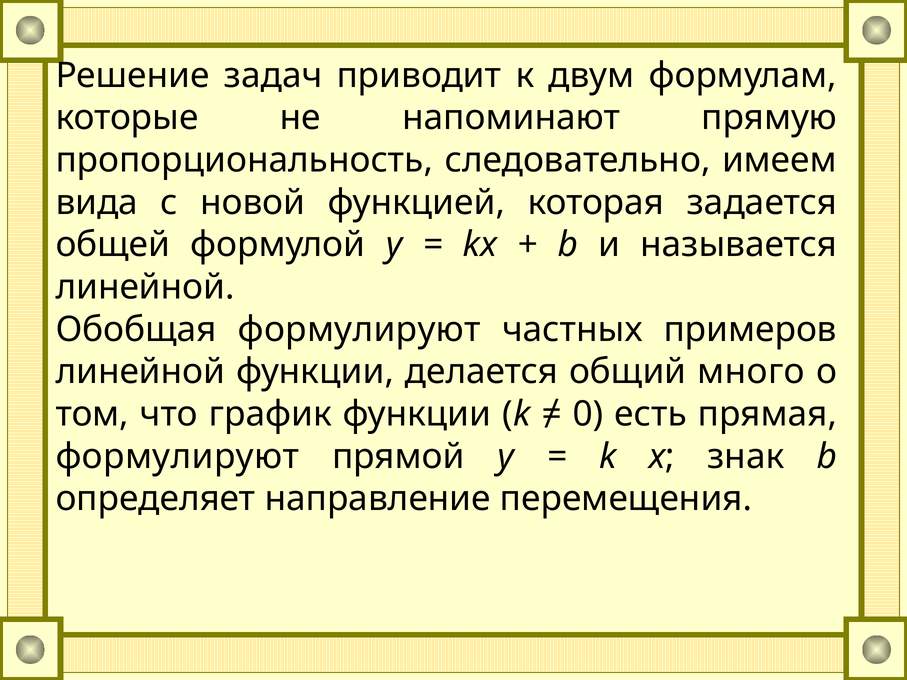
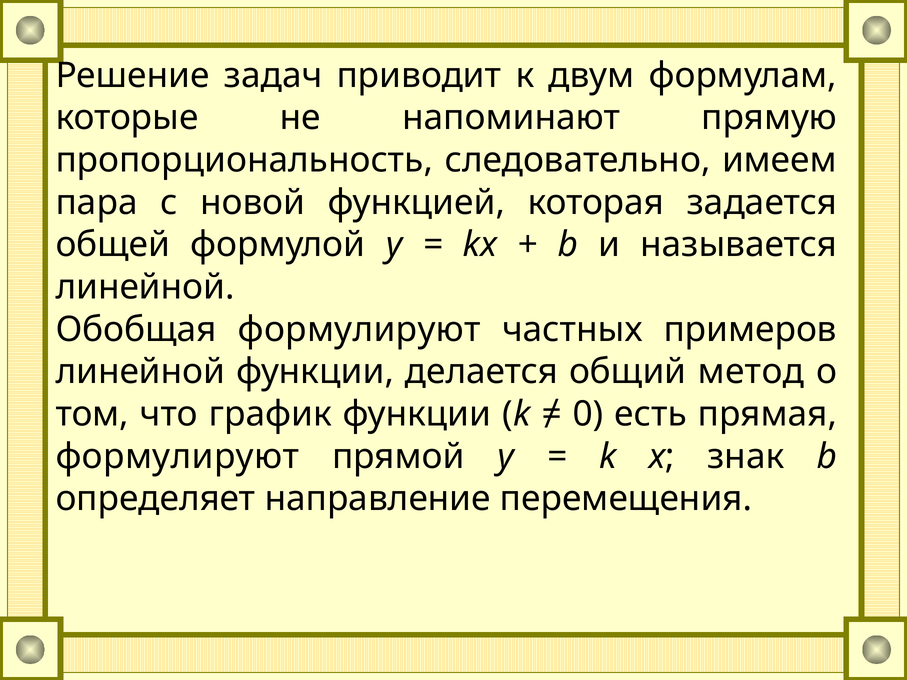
вида: вида -> пара (97, 203)
много: много -> метод (751, 372)
